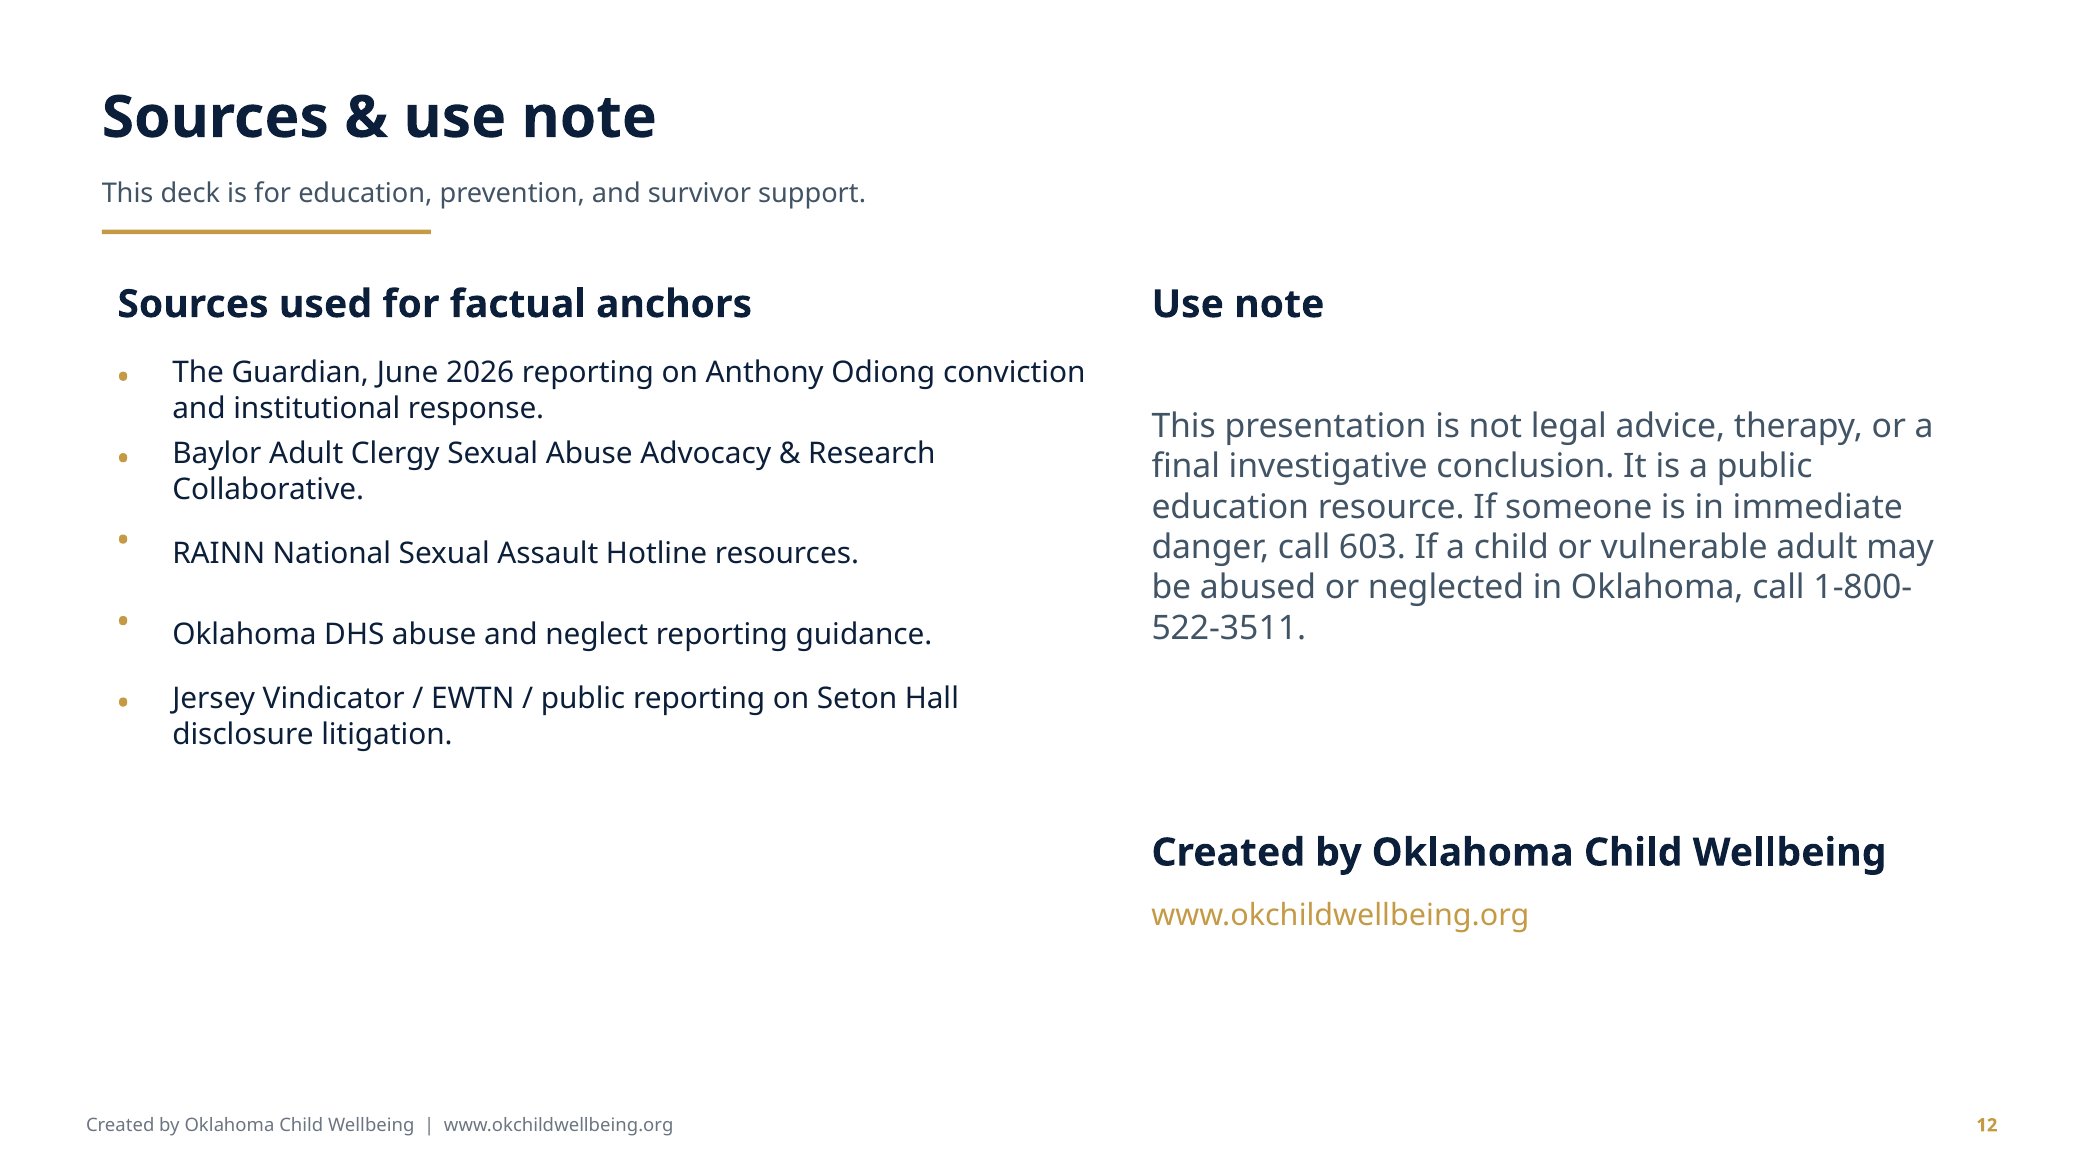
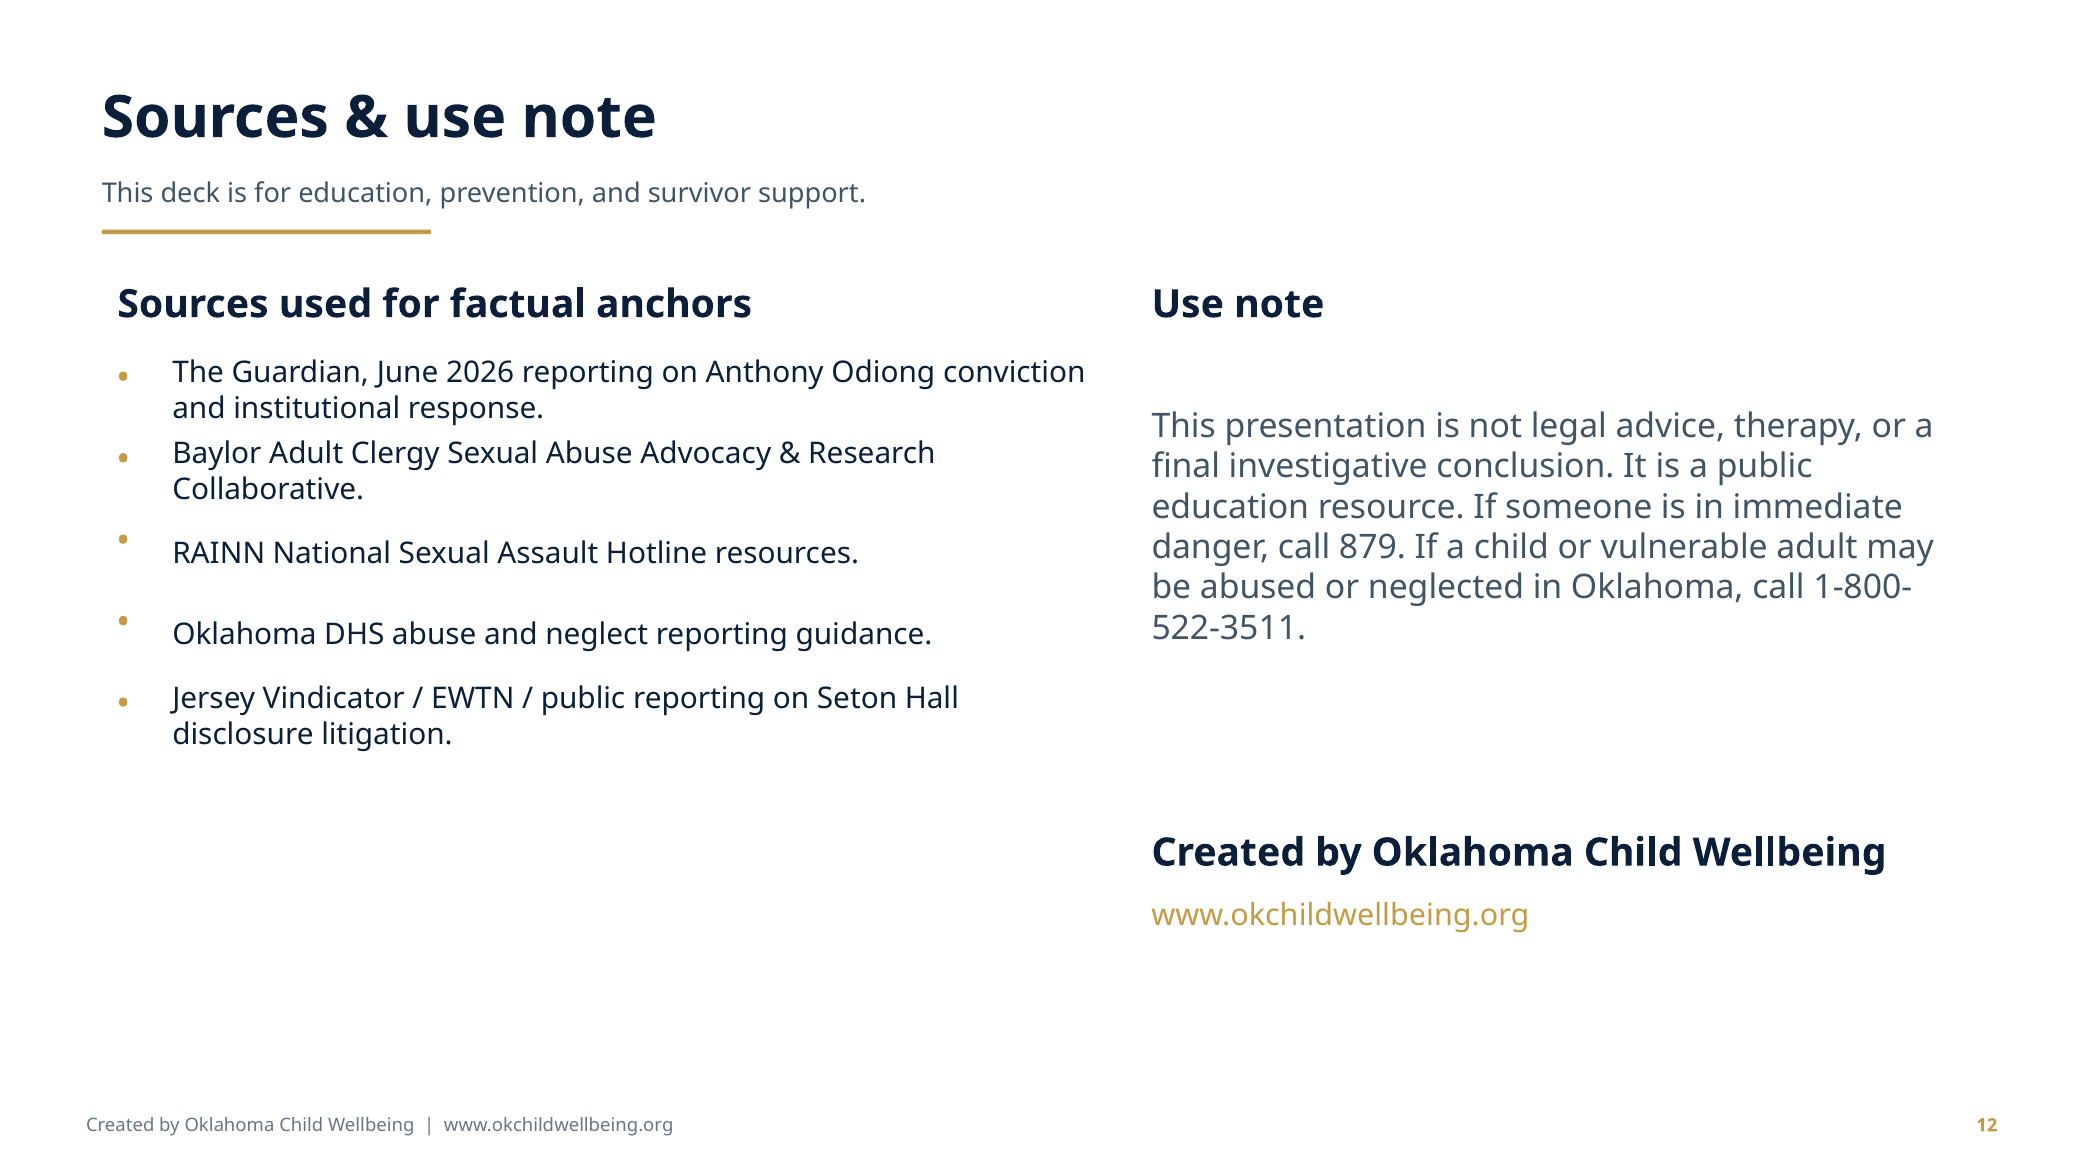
603: 603 -> 879 (1372, 547)
